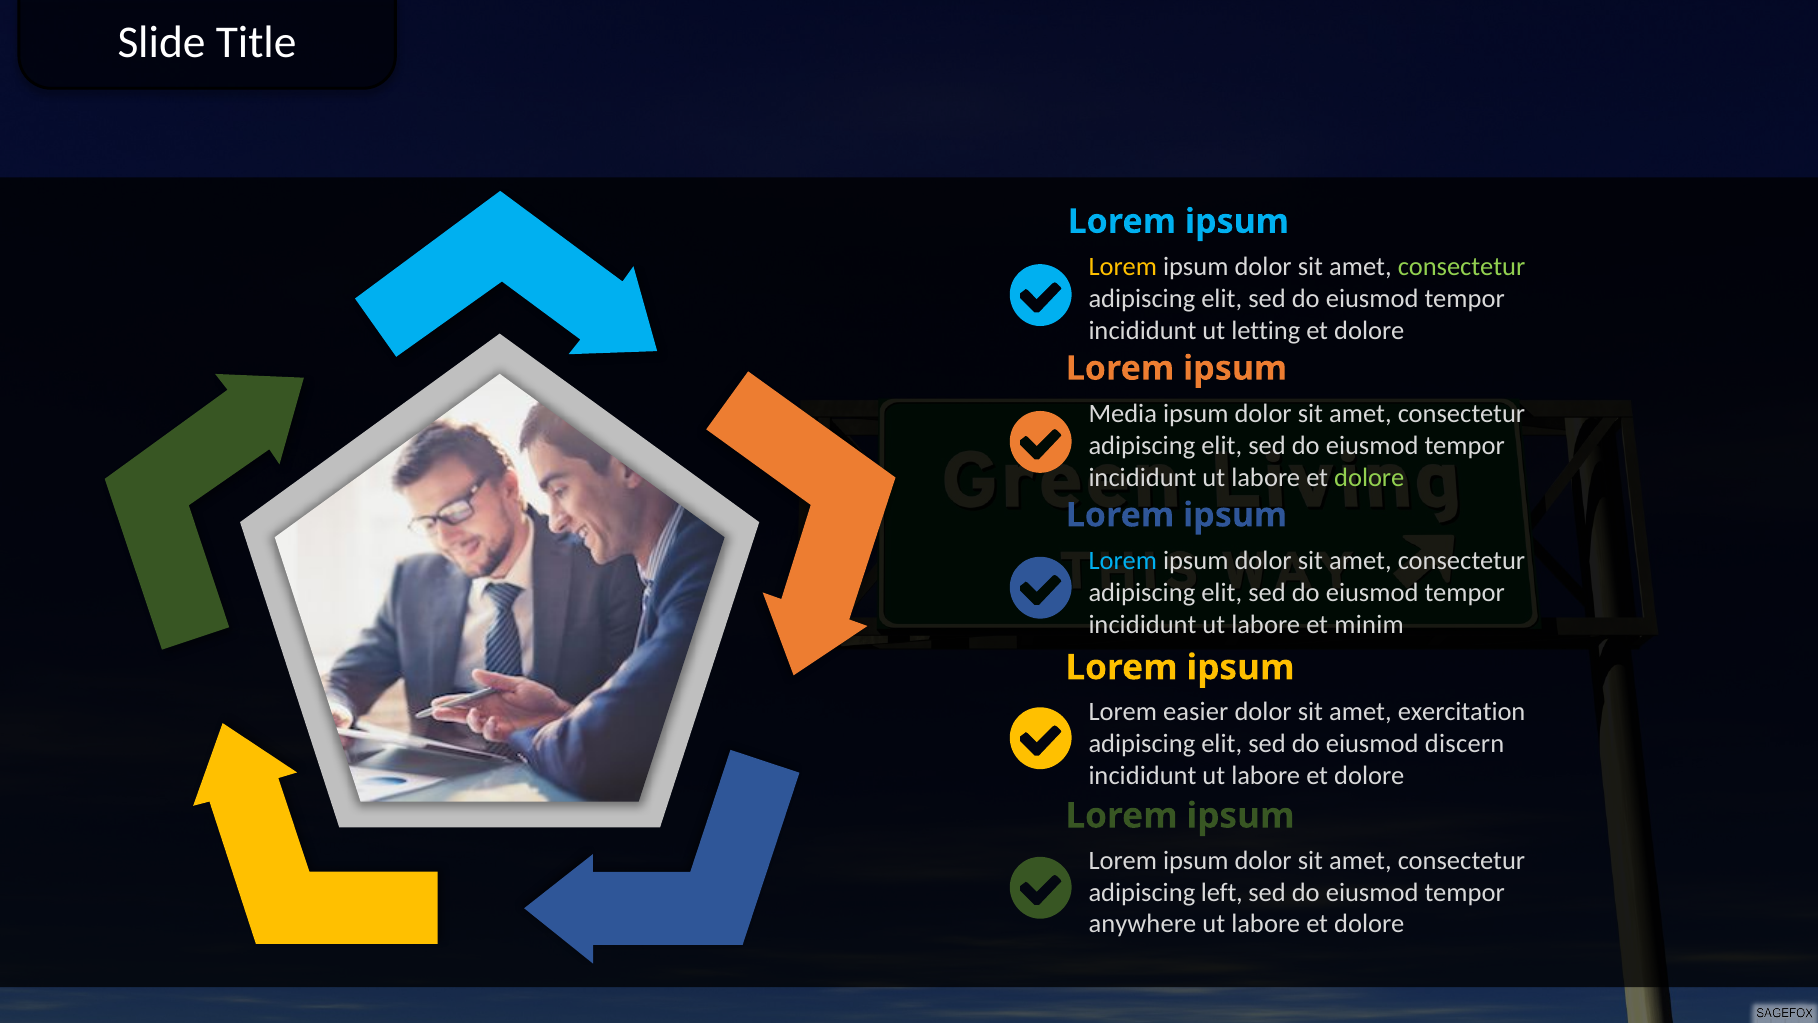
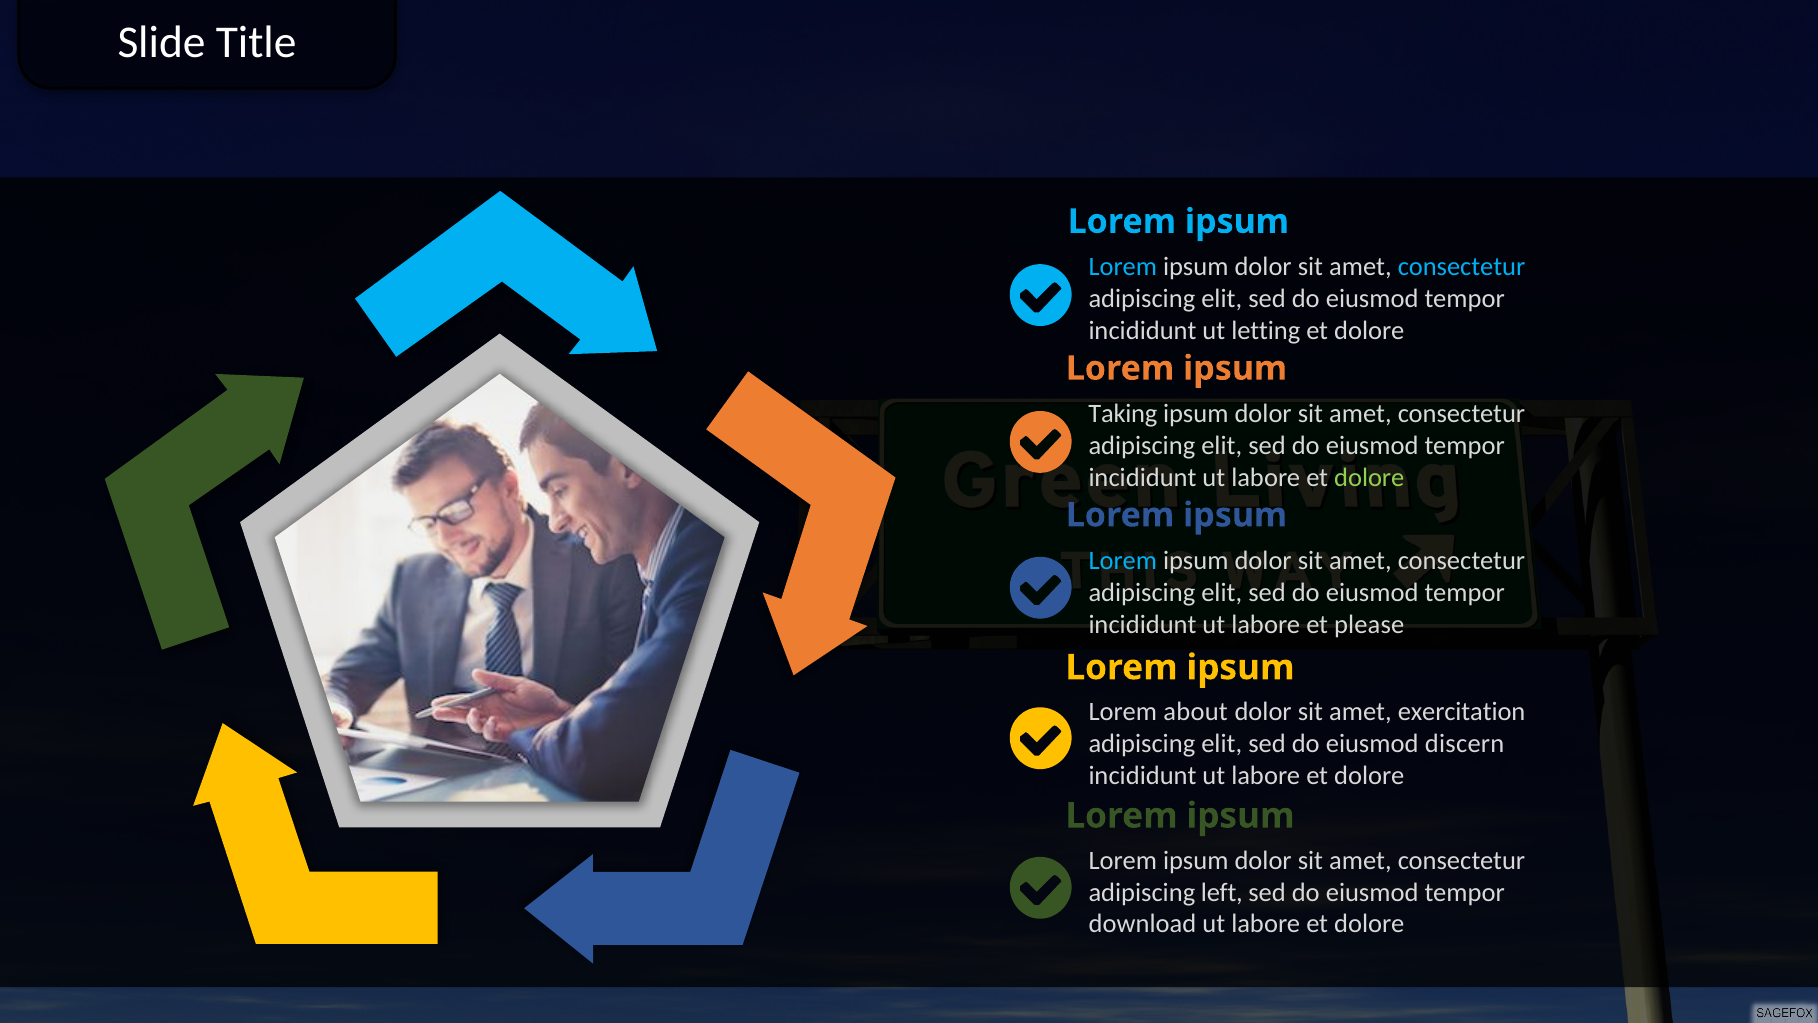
Lorem colour: yellow -> light blue (1123, 267)
consectetur colour: light green -> light blue (1462, 267)
Media: Media -> Taking (1123, 414)
minim: minim -> please (1369, 624)
easier: easier -> about (1196, 712)
anywhere: anywhere -> download (1142, 924)
